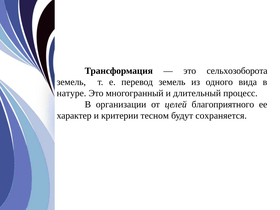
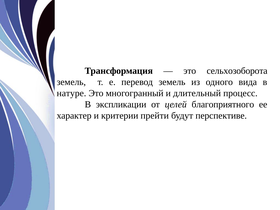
организации: организации -> экспликации (121, 104)
тесном: тесном -> прейти (155, 116)
сохраняется: сохраняется -> перспективе (221, 116)
